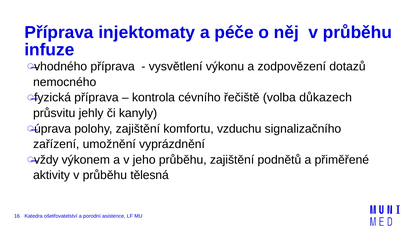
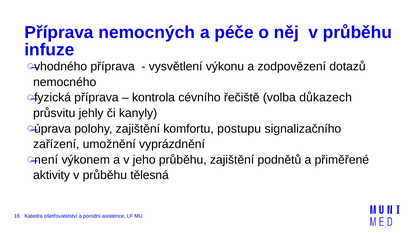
injektomaty: injektomaty -> nemocných (147, 33)
vzduchu: vzduchu -> postupu (239, 129)
vždy: vždy -> není (46, 160)
